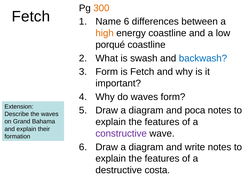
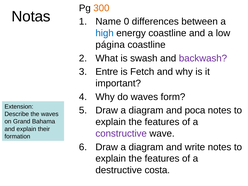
Fetch: Fetch -> Notas (31, 17)
Name 6: 6 -> 0 (127, 22)
high colour: orange -> blue (105, 33)
porqué: porqué -> página (110, 45)
backwash colour: blue -> purple (203, 58)
3 Form: Form -> Entre (107, 72)
